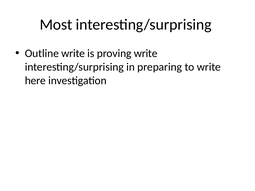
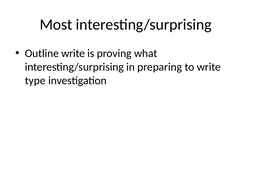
proving write: write -> what (146, 53)
here: here -> type (35, 81)
